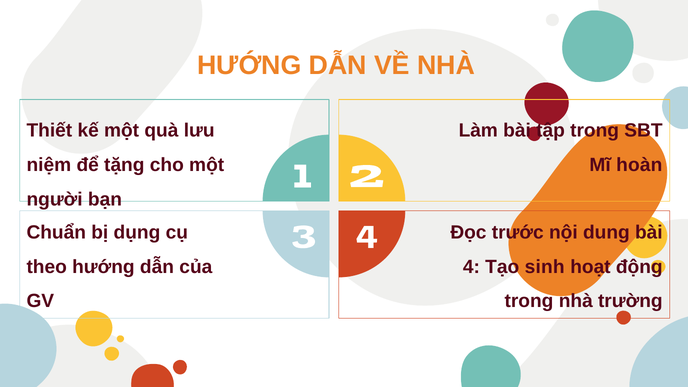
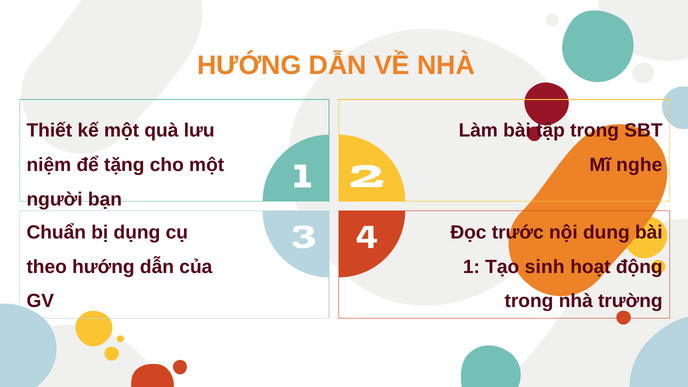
hoàn: hoàn -> nghe (639, 165)
4: 4 -> 1 (471, 267)
